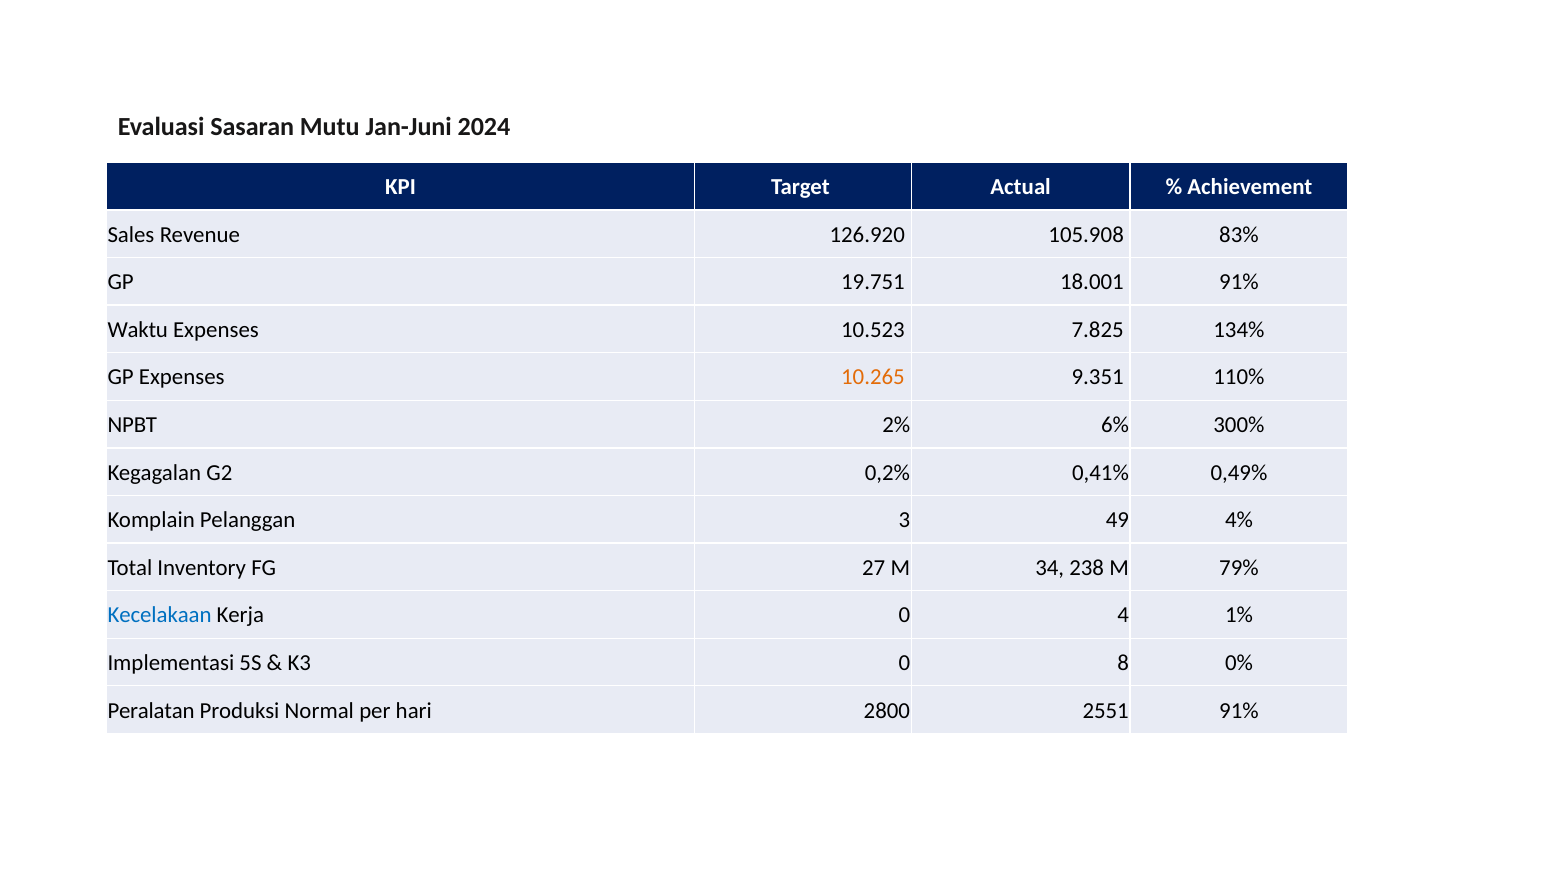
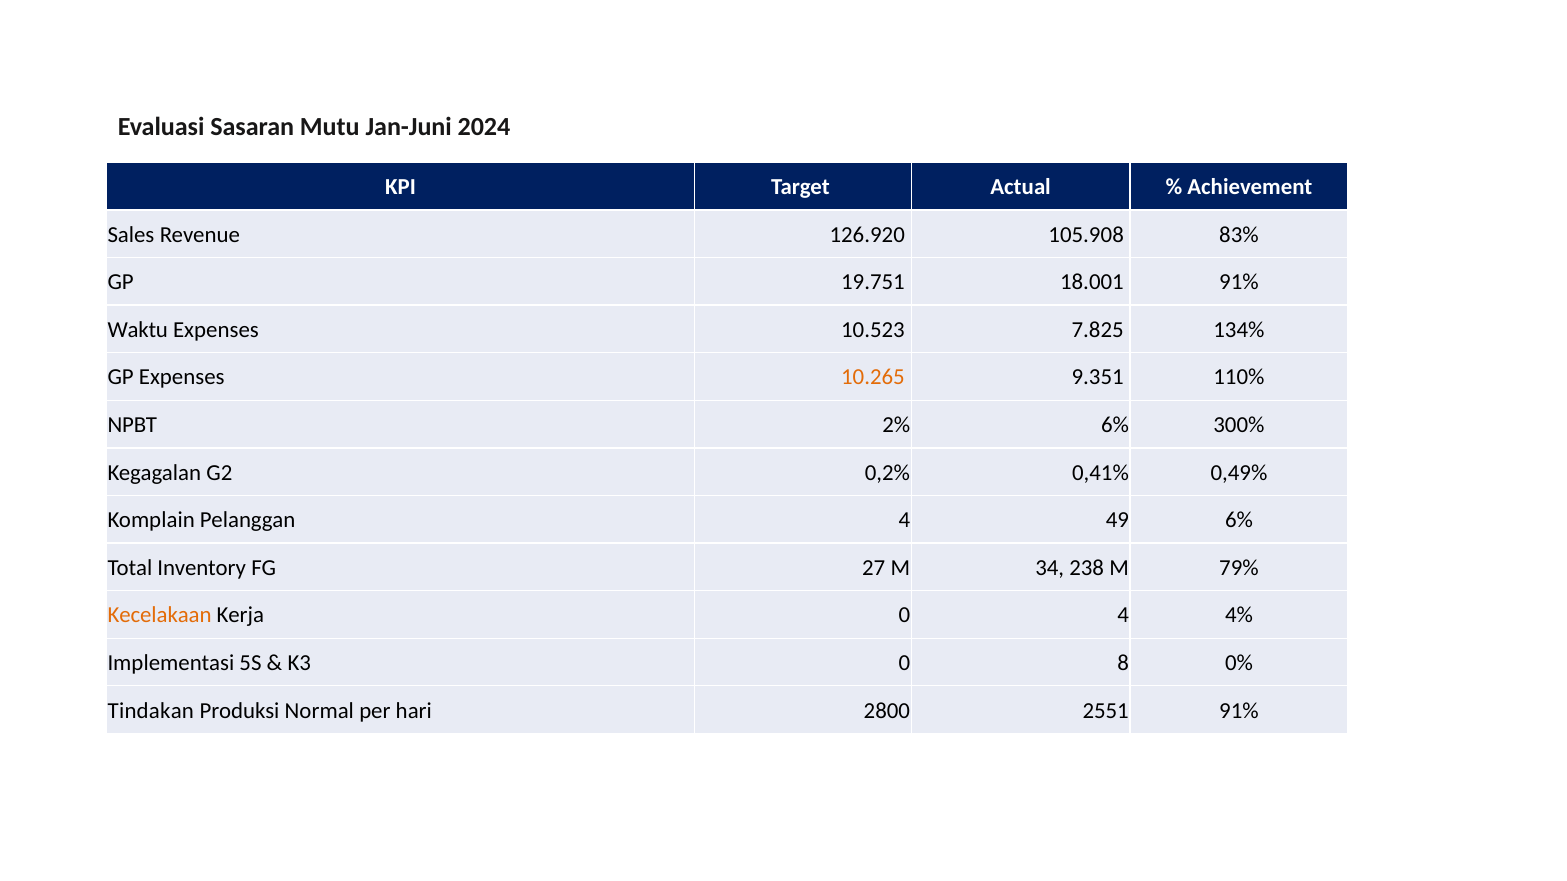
Pelanggan 3: 3 -> 4 (904, 520)
49 4%: 4% -> 6% (1239, 520)
Kecelakaan colour: blue -> orange (160, 616)
1%: 1% -> 4% (1239, 616)
Peralatan: Peralatan -> Tindakan (151, 711)
